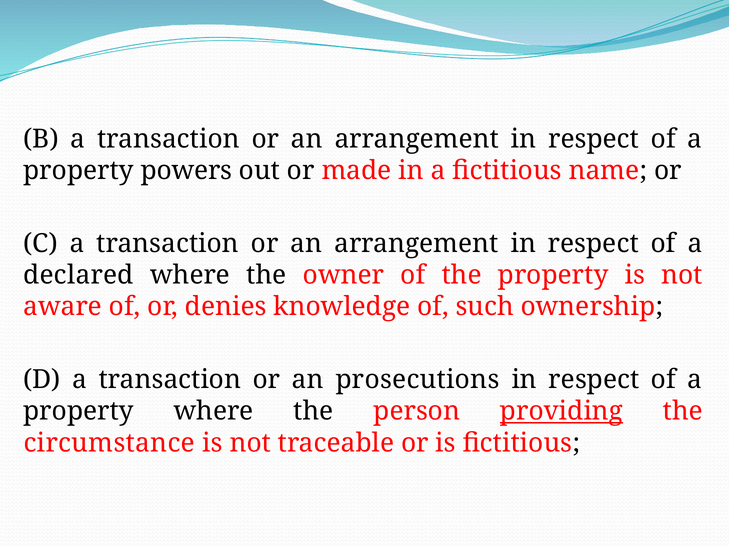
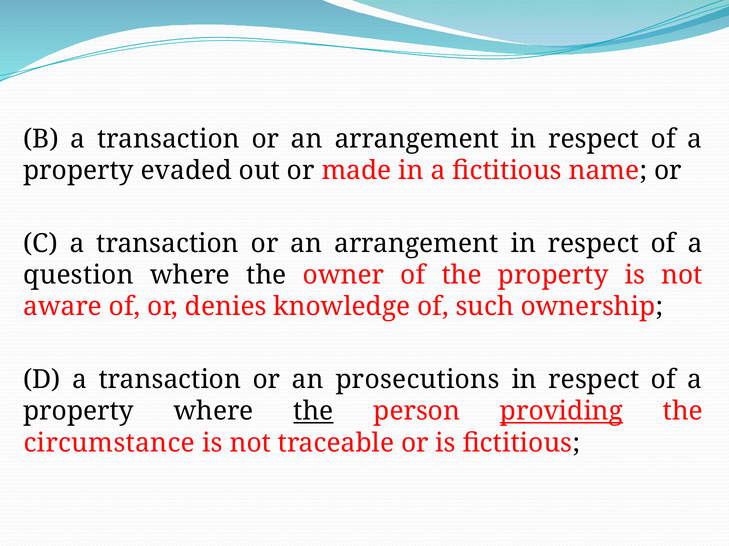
powers: powers -> evaded (186, 171)
declared: declared -> question (78, 275)
the underline: none -> present (313, 412)
